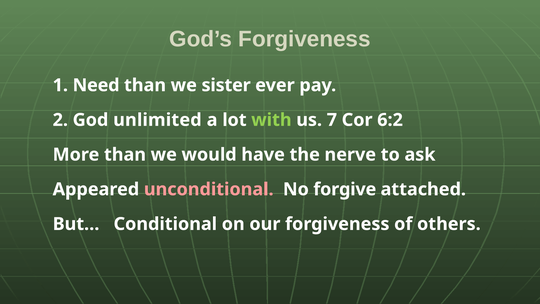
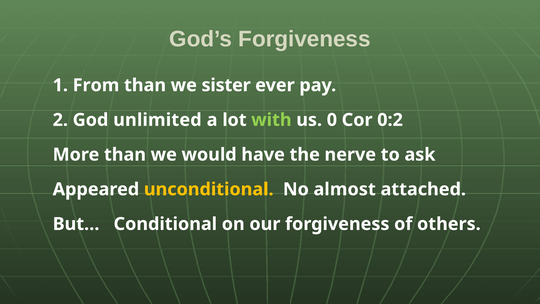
Need: Need -> From (96, 85)
7: 7 -> 0 (332, 120)
6:2: 6:2 -> 0:2 (390, 120)
unconditional colour: pink -> yellow (209, 189)
forgive: forgive -> almost (345, 189)
